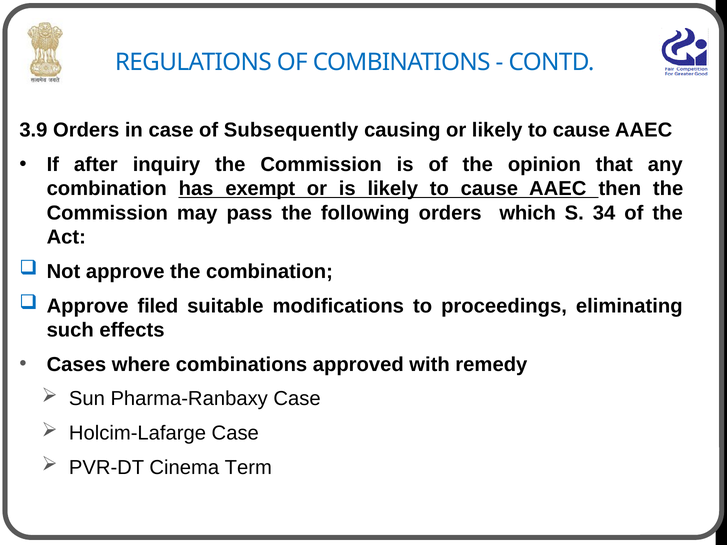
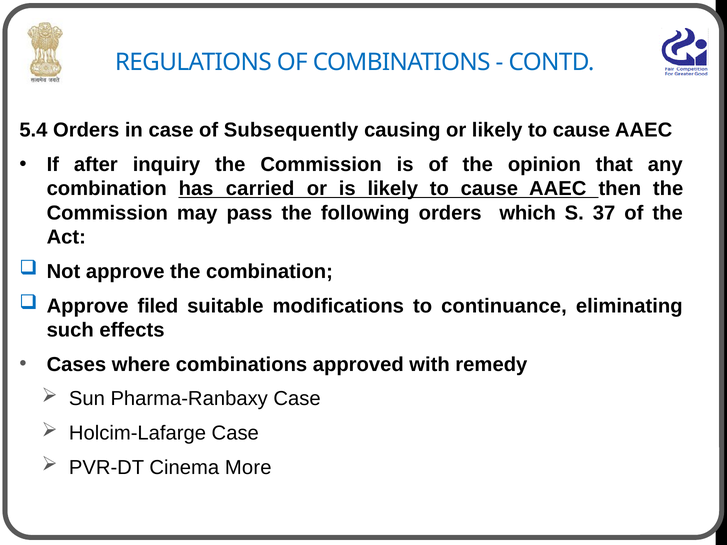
3.9: 3.9 -> 5.4 (33, 130)
exempt: exempt -> carried (260, 189)
34: 34 -> 37 (604, 213)
proceedings: proceedings -> continuance (504, 306)
Term: Term -> More (248, 468)
